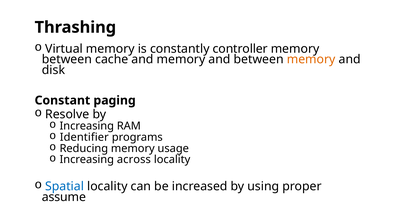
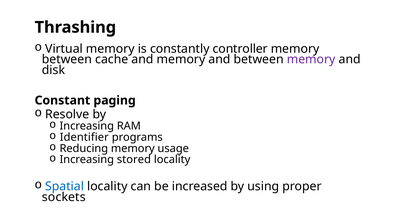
memory colour: orange -> purple (311, 59)
across: across -> stored (134, 160)
assume: assume -> sockets (64, 197)
